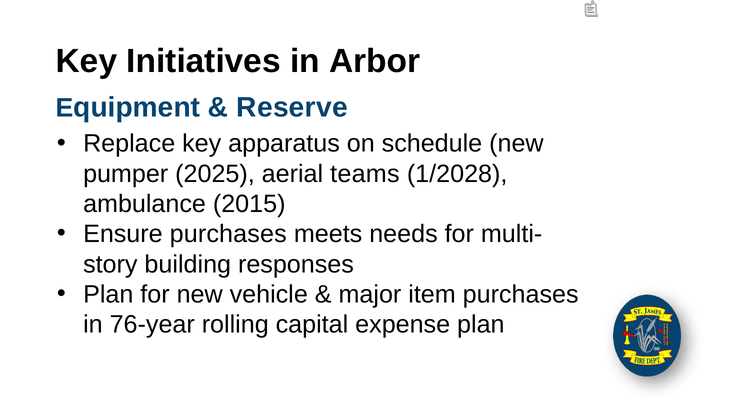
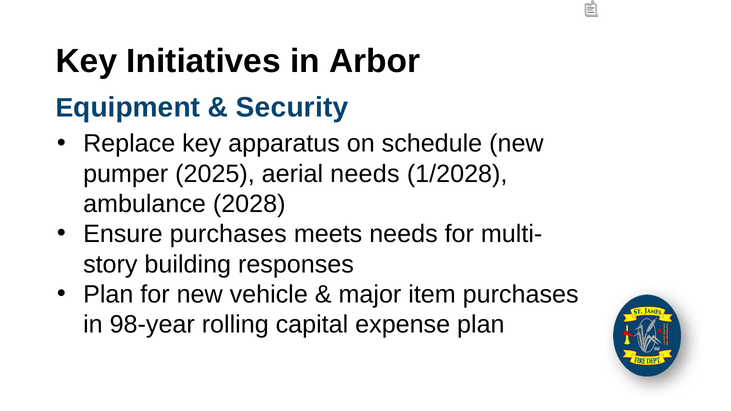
Reserve: Reserve -> Security (292, 108)
aerial teams: teams -> needs (365, 174)
2015: 2015 -> 2028 (249, 204)
76-year: 76-year -> 98-year (152, 325)
